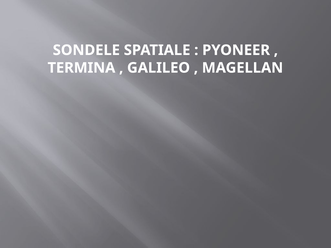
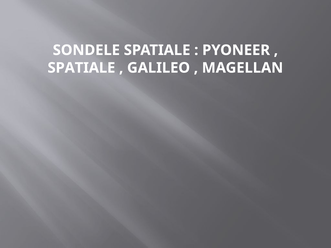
TERMINA: TERMINA -> SPATIALE (81, 68)
